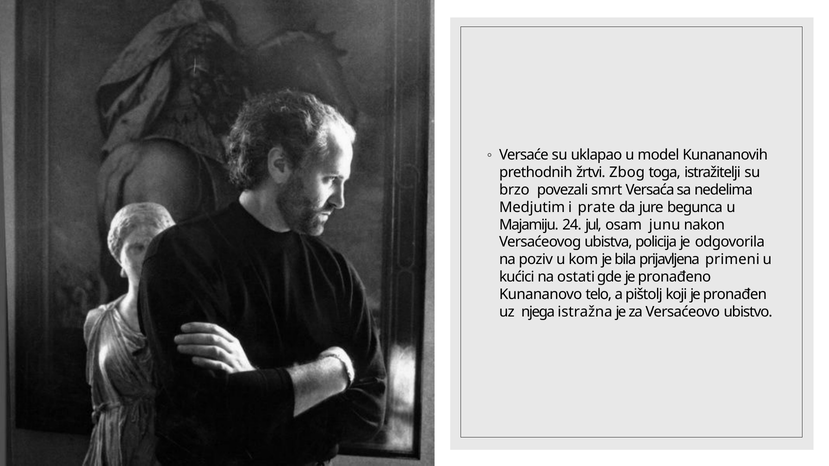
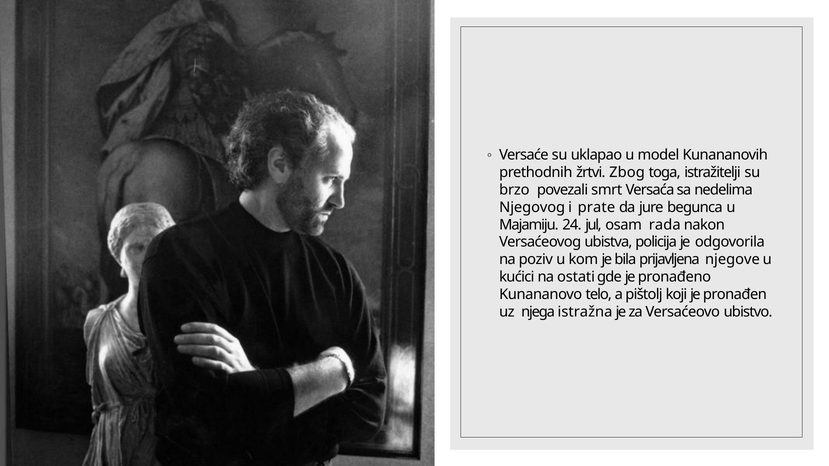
Medjutim: Medjutim -> Njegovog (532, 207)
junu: junu -> rada (665, 225)
primeni: primeni -> njegove (732, 260)
